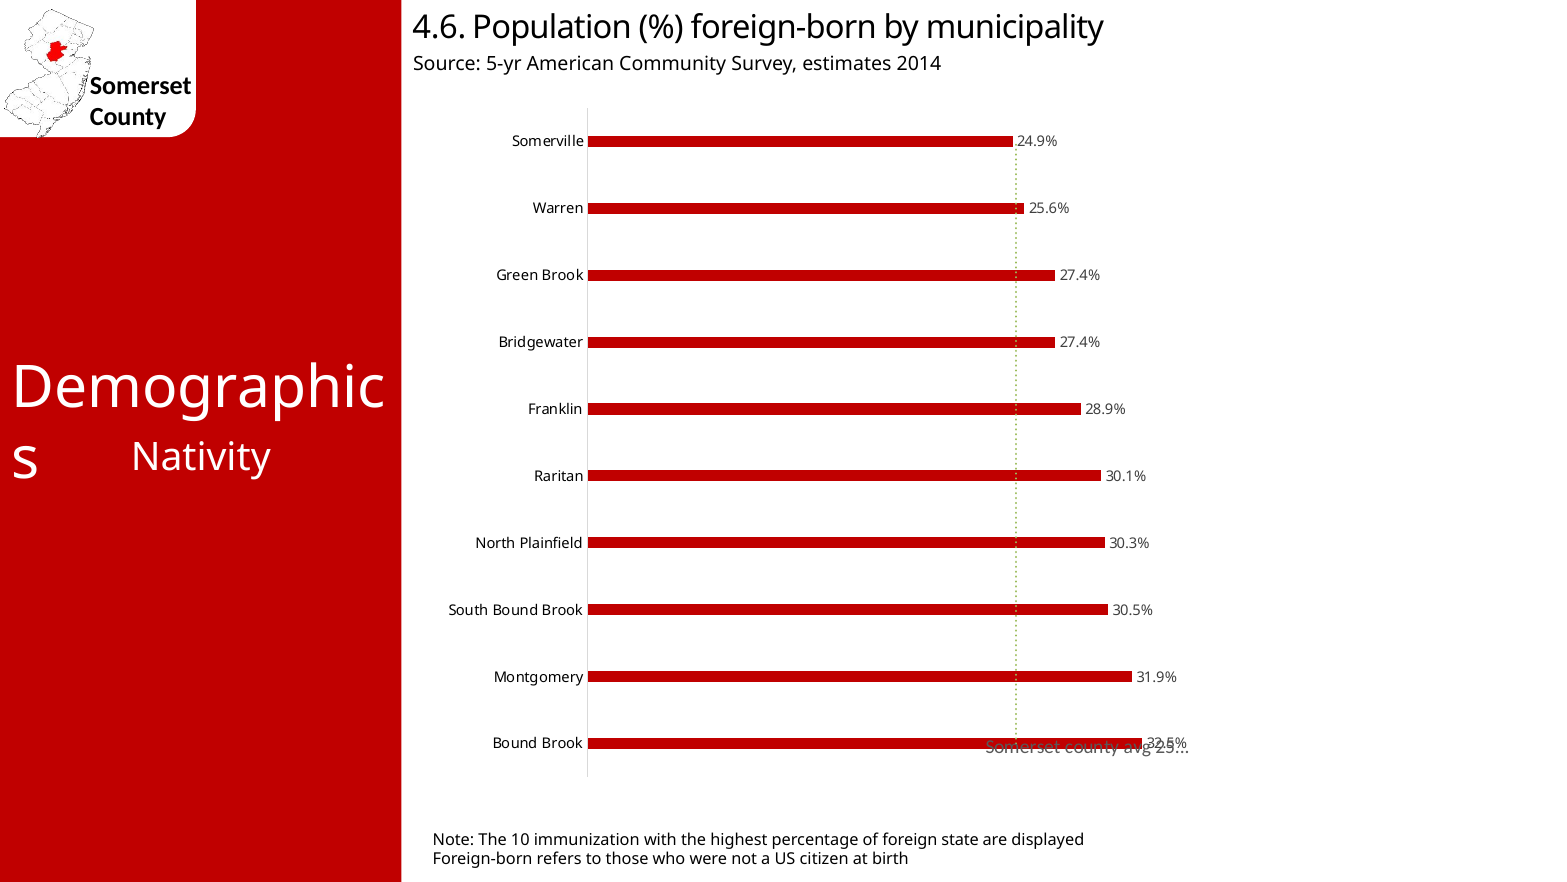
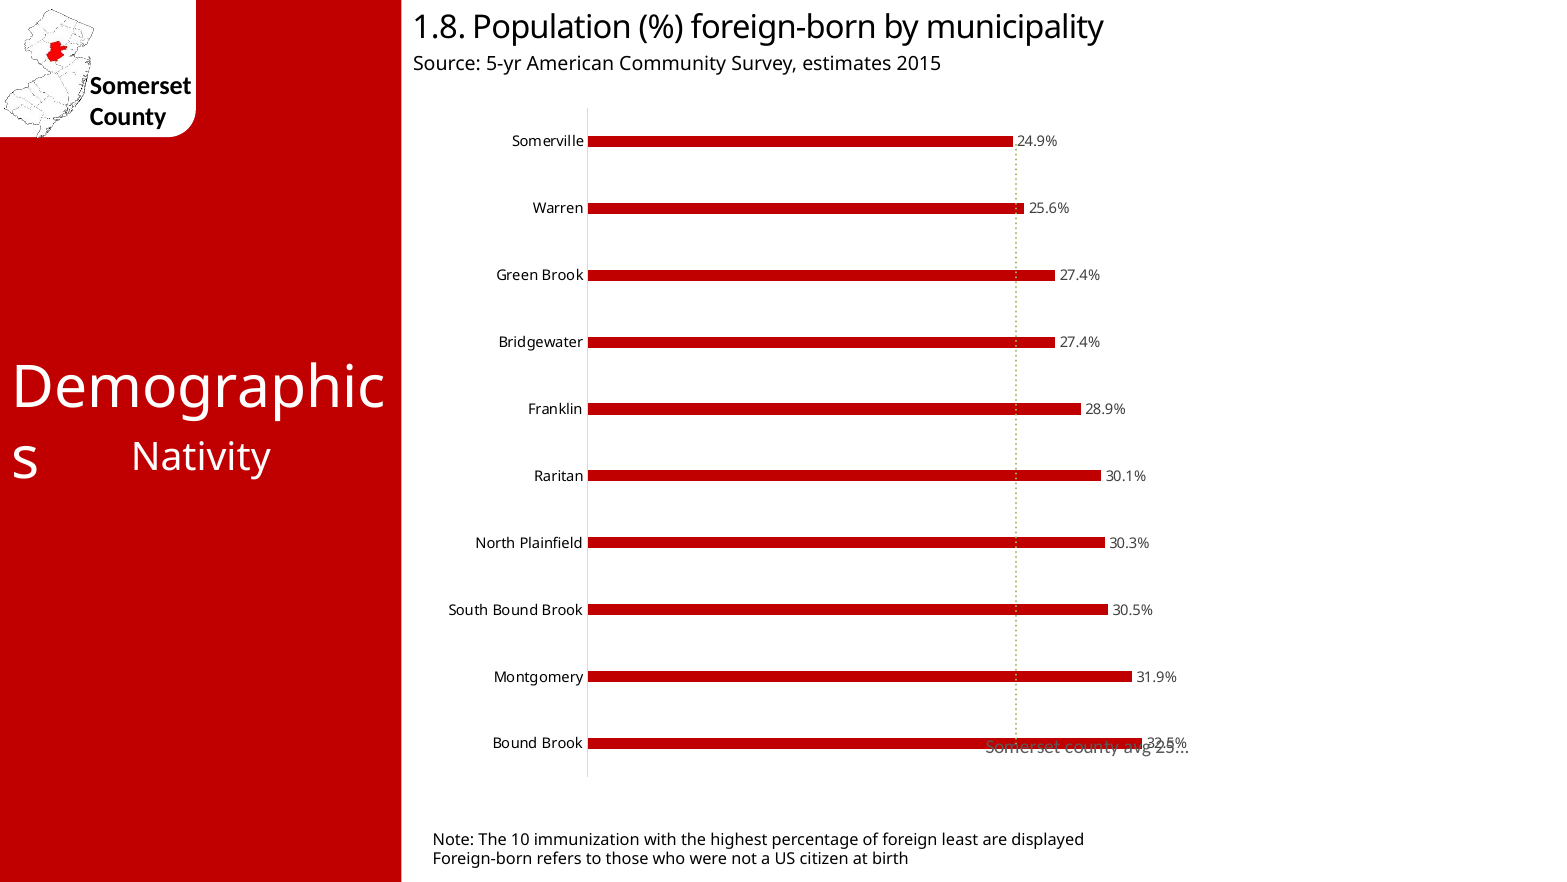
4.6: 4.6 -> 1.8 (439, 28)
2014: 2014 -> 2015 (919, 64)
state: state -> least (960, 839)
